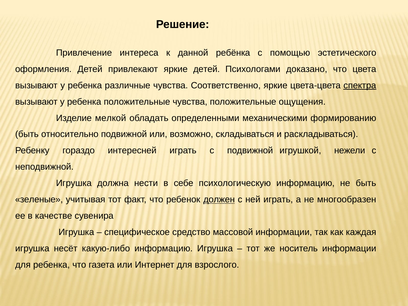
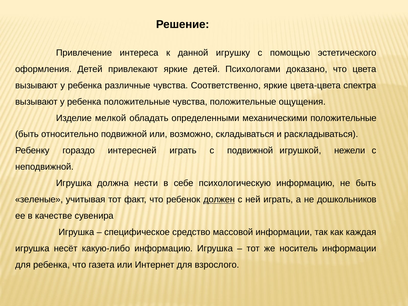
ребёнка: ребёнка -> игрушку (233, 53)
спектра underline: present -> none (360, 85)
механическими формированию: формированию -> положительные (343, 118)
многообразен: многообразен -> дошкольников (347, 200)
